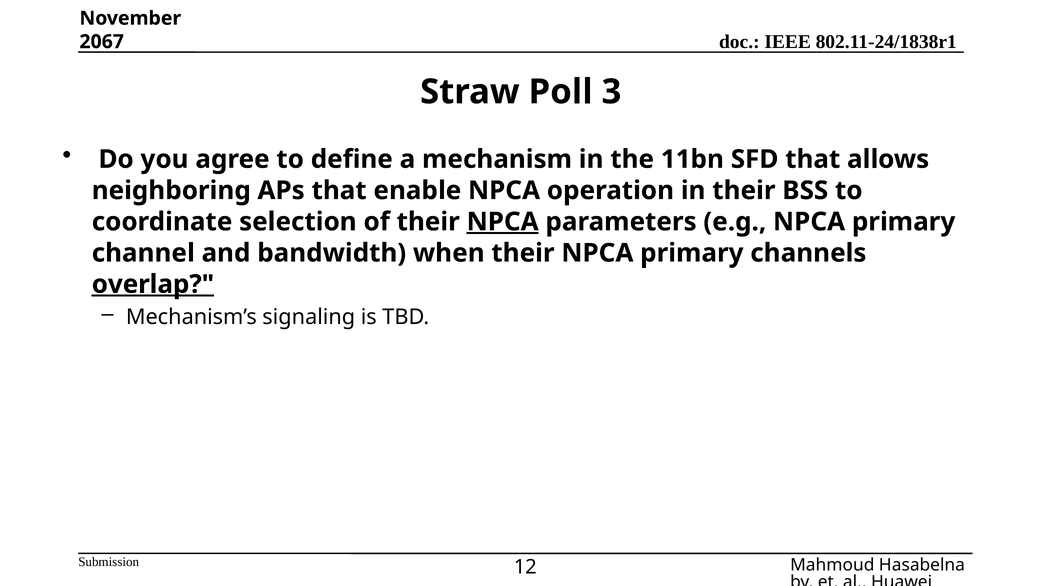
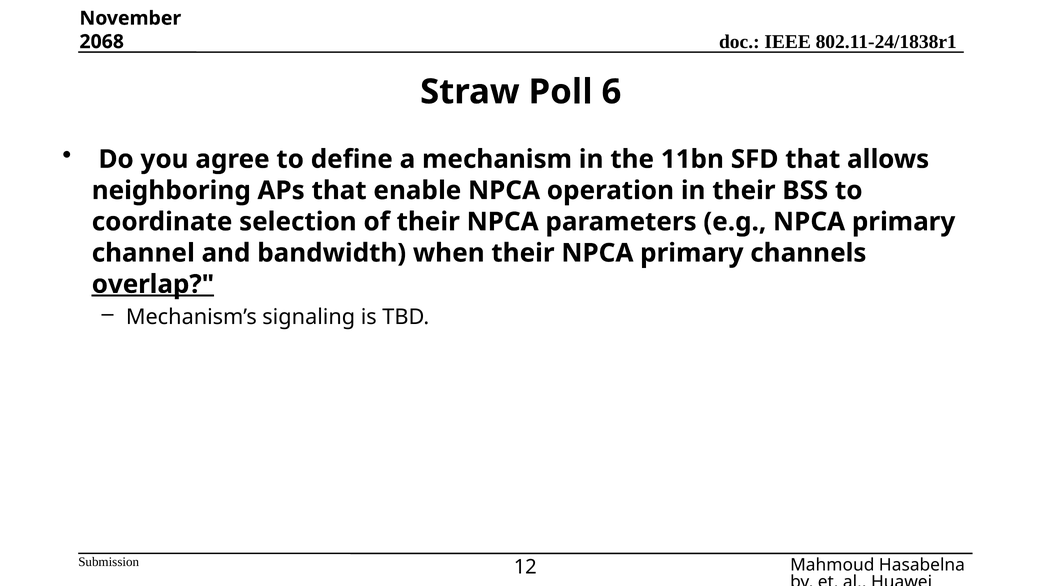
2067: 2067 -> 2068 (102, 42)
3: 3 -> 6 (611, 92)
NPCA underline: present -> none (503, 222)
